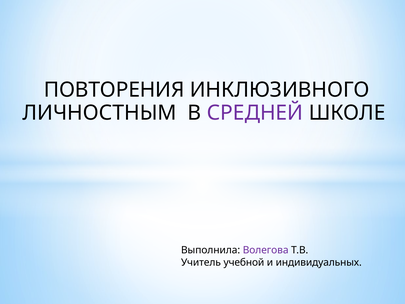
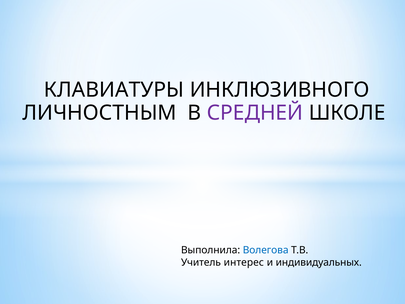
ПОВТОРЕНИЯ: ПОВТОРЕНИЯ -> КЛАВИАТУРЫ (114, 90)
Волегова colour: purple -> blue (266, 250)
учебной: учебной -> интерес (244, 262)
